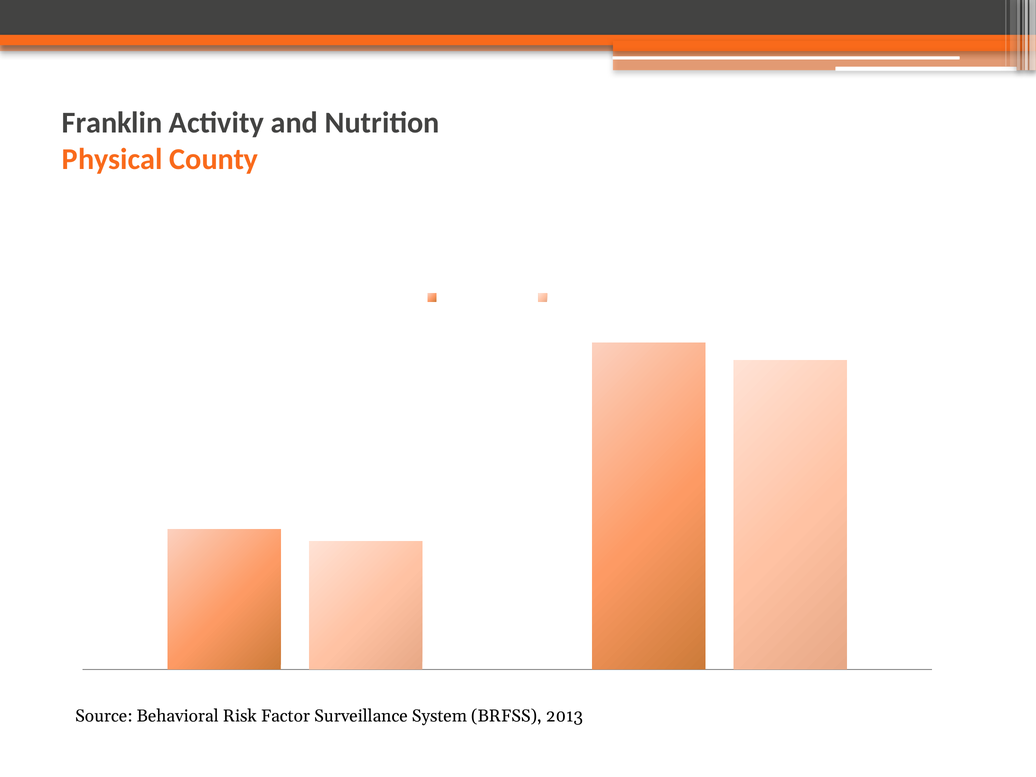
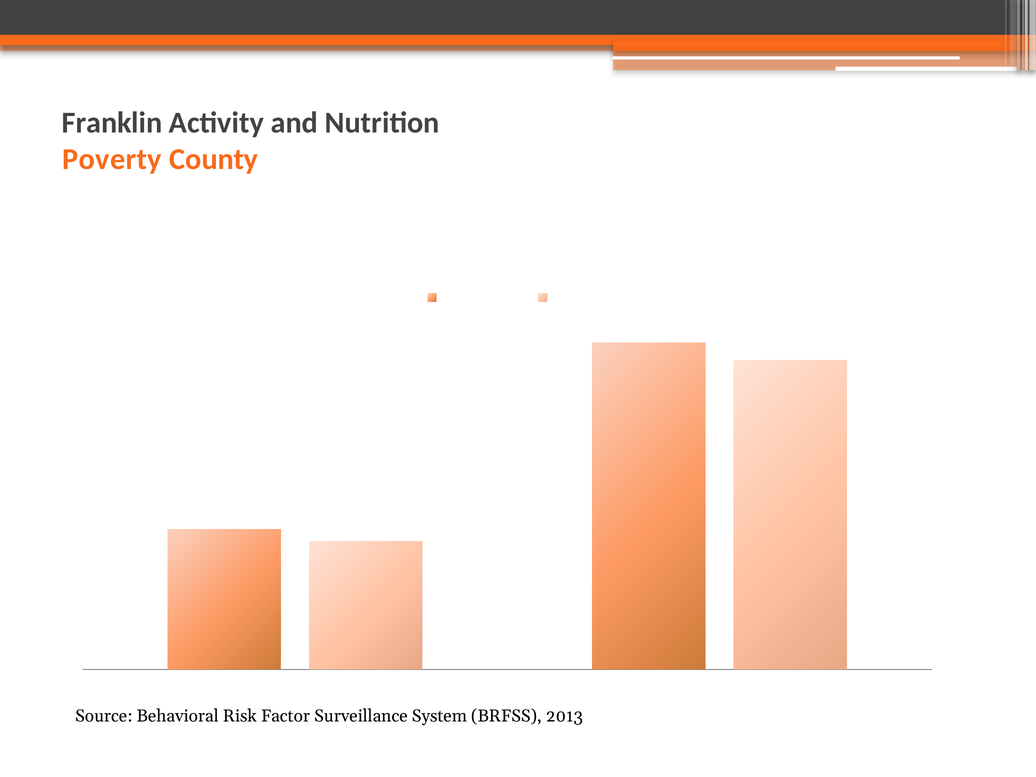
Physical: Physical -> Poverty (112, 159)
